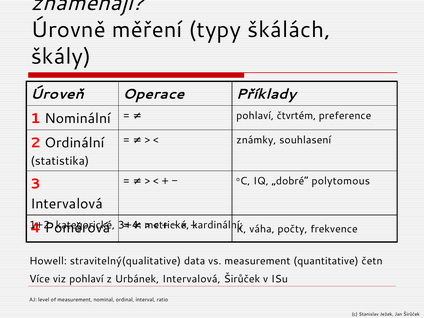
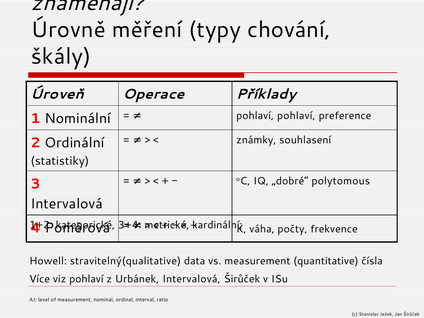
škálách: škálách -> chování (289, 30)
pohlaví čtvrtém: čtvrtém -> pohlaví (296, 116)
statistika: statistika -> statistiky (60, 161)
četn: četn -> čísla (372, 261)
